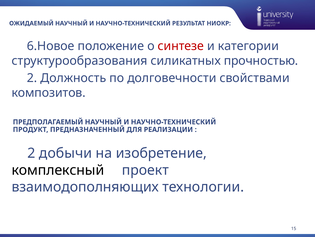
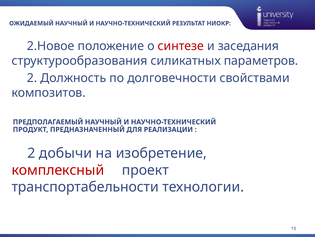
6.Новое: 6.Новое -> 2.Новое (51, 46)
категории: категории -> заседания (248, 46)
прочностью: прочностью -> параметров (261, 61)
комплексный colour: black -> red (58, 170)
взаимодополняющих: взаимодополняющих -> транспортабельности (85, 186)
